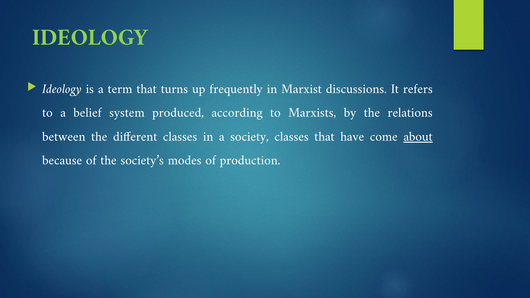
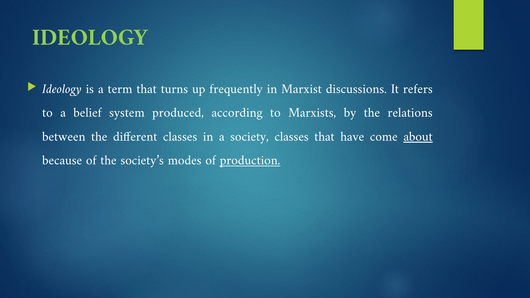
production underline: none -> present (250, 160)
